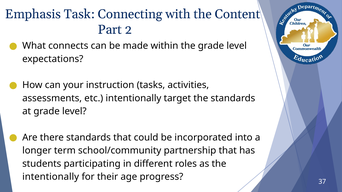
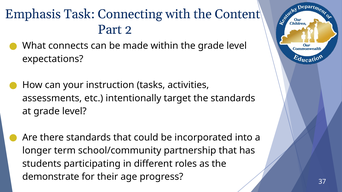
intentionally: intentionally -> demonstrate (51, 177)
